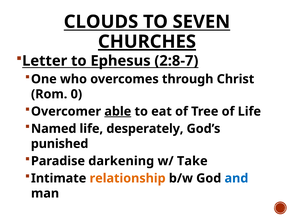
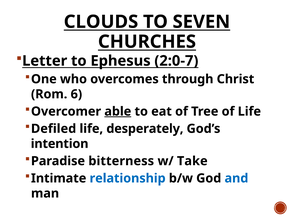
CHURCHES underline: present -> none (147, 42)
2:8-7: 2:8-7 -> 2:0-7 (176, 61)
0: 0 -> 6 (76, 94)
Named: Named -> Defiled (54, 128)
punished: punished -> intention (60, 143)
darkening: darkening -> bitterness (121, 161)
relationship colour: orange -> blue (128, 178)
